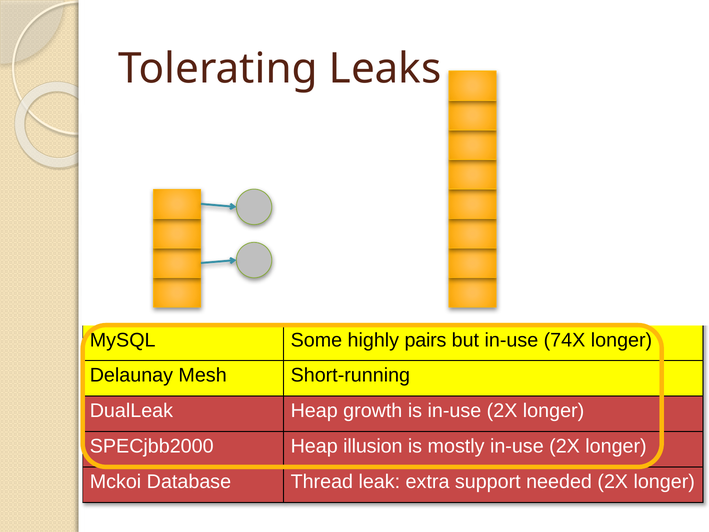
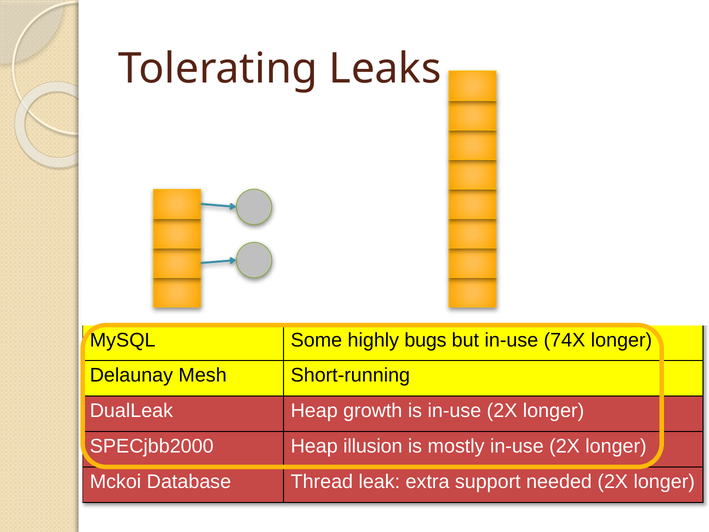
pairs: pairs -> bugs (425, 340)
